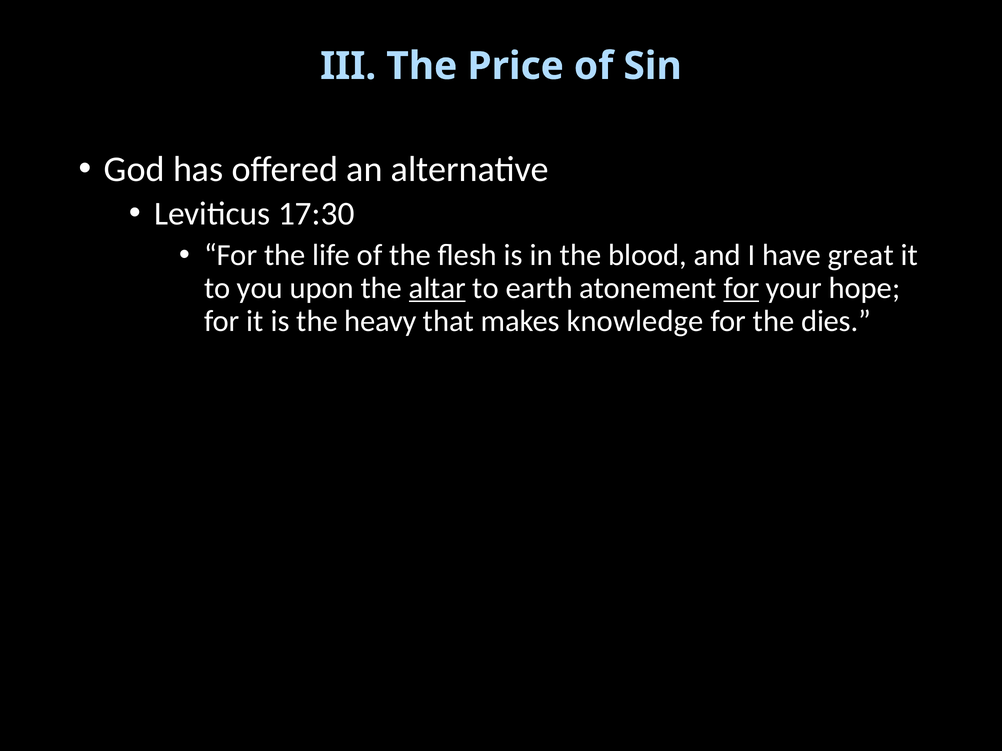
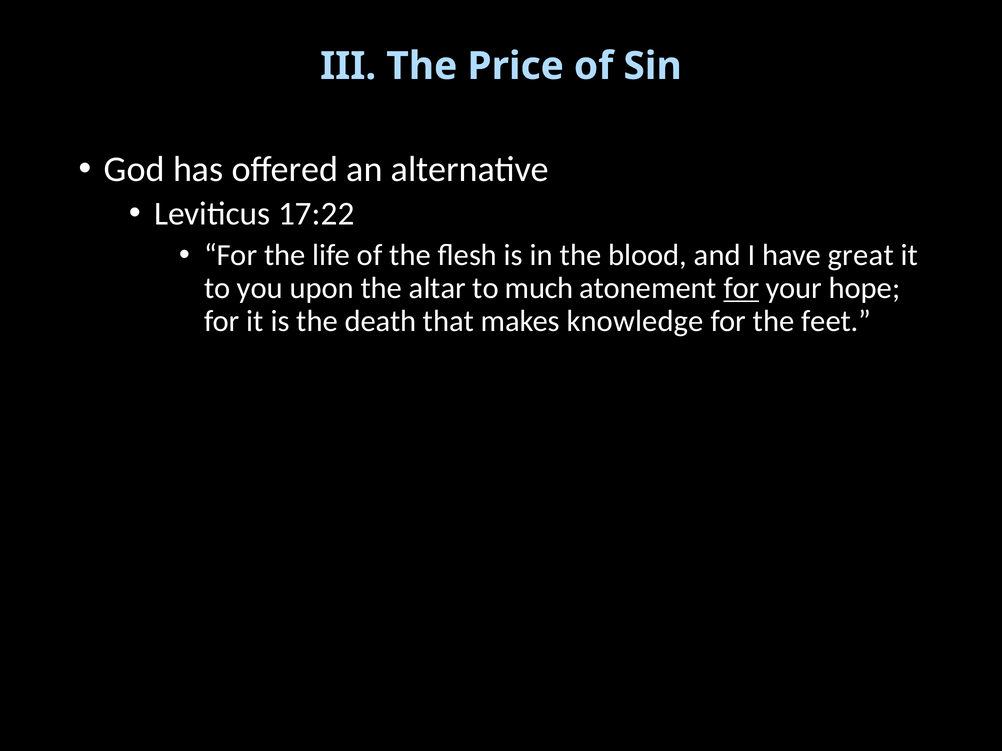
17:30: 17:30 -> 17:22 (316, 214)
altar underline: present -> none (437, 288)
earth: earth -> much (539, 288)
heavy: heavy -> death (380, 321)
dies: dies -> feet (836, 321)
